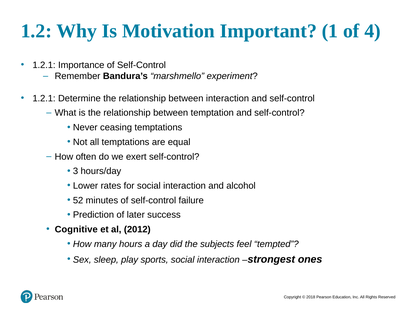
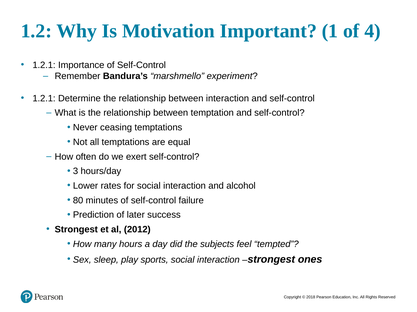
52: 52 -> 80 (78, 201)
Cognitive: Cognitive -> Strongest (76, 230)
